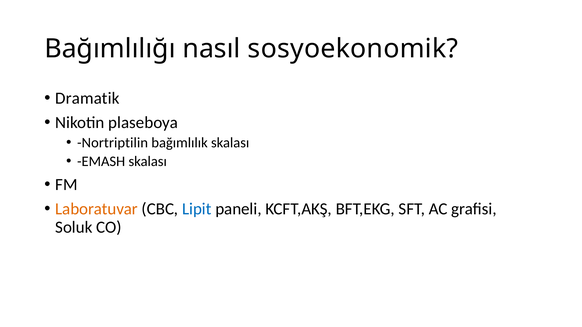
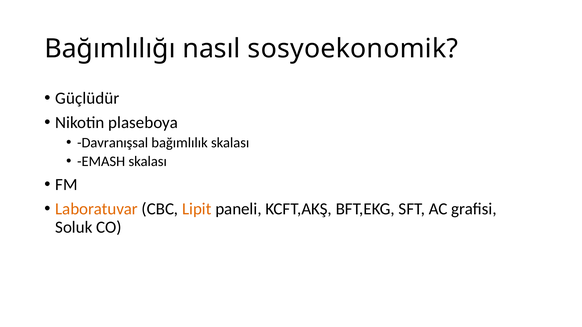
Dramatik: Dramatik -> Güçlüdür (87, 98)
Nortriptilin: Nortriptilin -> Davranışsal (113, 143)
Lipit colour: blue -> orange (197, 209)
